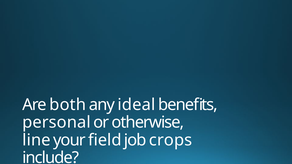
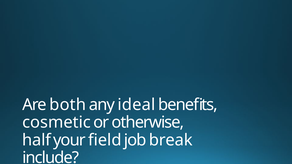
personal: personal -> cosmetic (57, 123)
line: line -> half (37, 140)
crops: crops -> break (171, 140)
